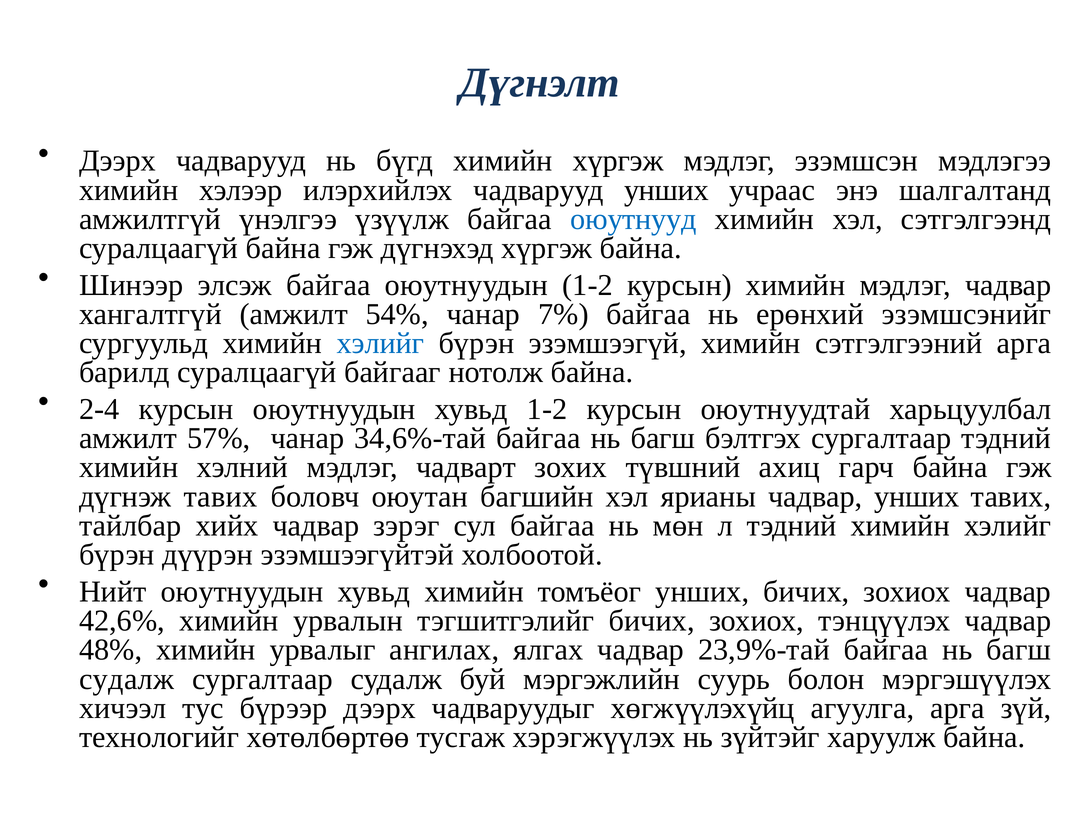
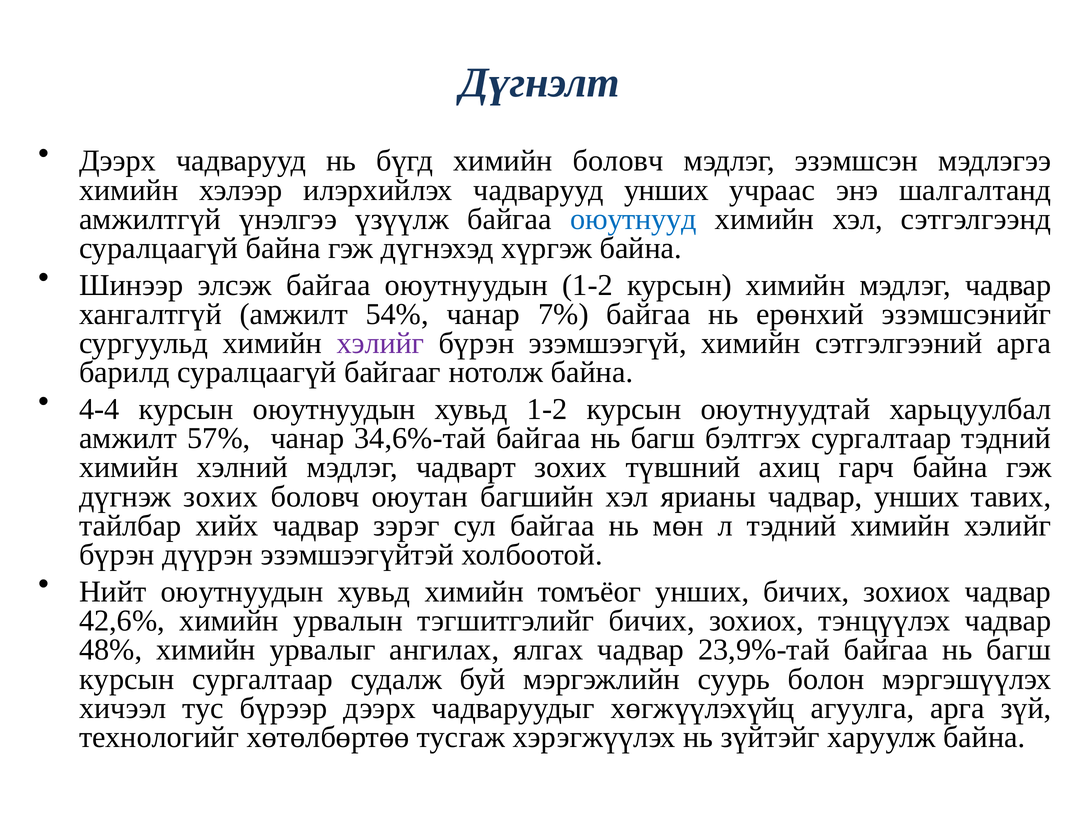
химийн хүргэж: хүргэж -> боловч (618, 161)
хэлийг colour: blue -> purple (380, 343)
2-4: 2-4 -> 4-4 (99, 409)
дүгнэж тавих: тавих -> зохих (221, 496)
судалж: судалж -> курсын (127, 679)
